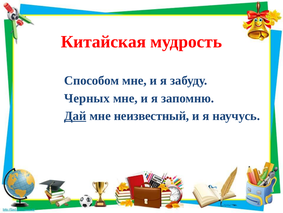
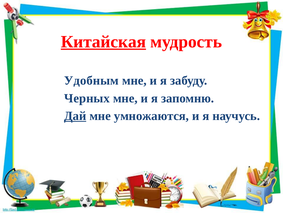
Китайская underline: none -> present (103, 42)
Способом: Способом -> Удобным (91, 80)
неизвестный: неизвестный -> умножаются (151, 116)
